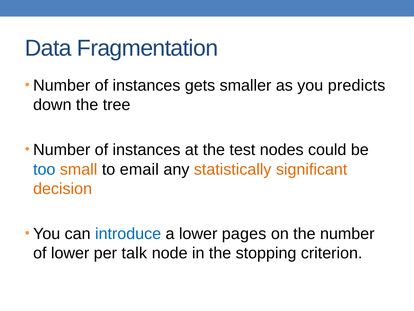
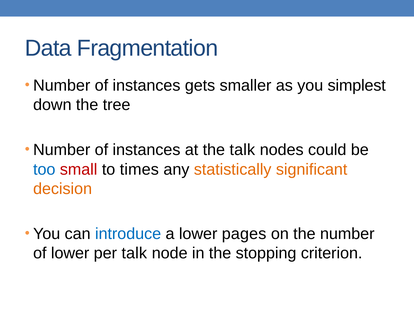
predicts: predicts -> simplest (357, 85)
the test: test -> talk (242, 150)
small colour: orange -> red (79, 169)
email: email -> times (139, 169)
